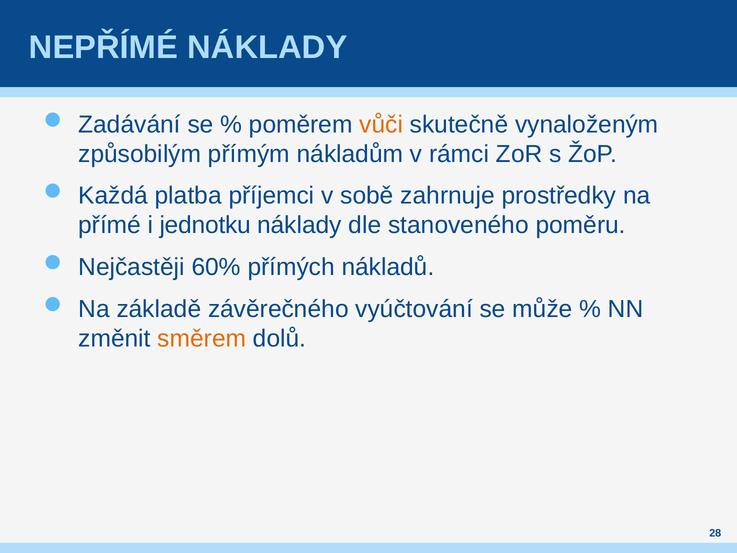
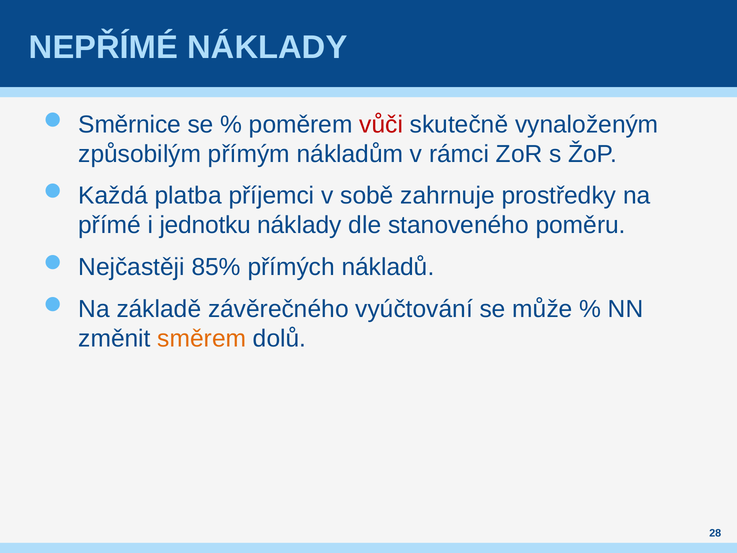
Zadávání: Zadávání -> Směrnice (130, 125)
vůči colour: orange -> red (381, 125)
60%: 60% -> 85% (216, 267)
